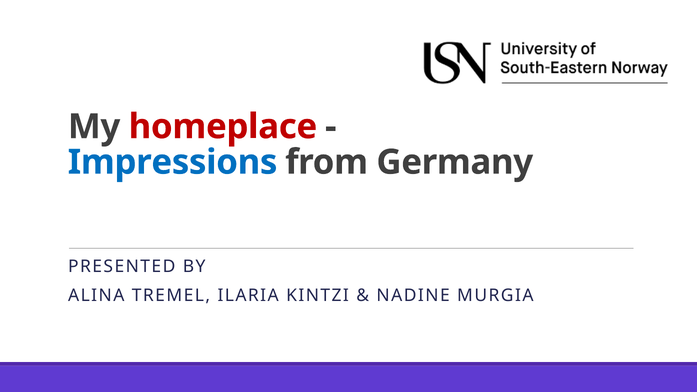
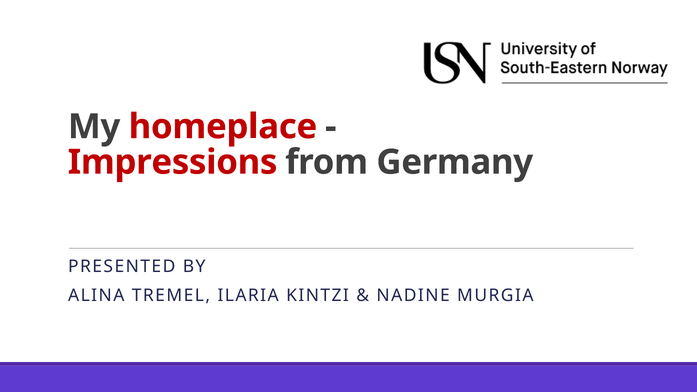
Impressions colour: blue -> red (173, 162)
